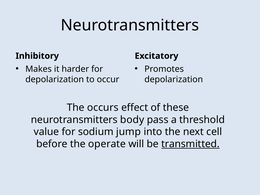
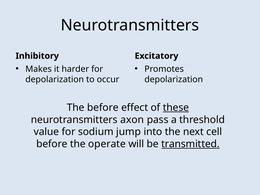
The occurs: occurs -> before (103, 108)
these underline: none -> present (176, 108)
body: body -> axon (132, 120)
